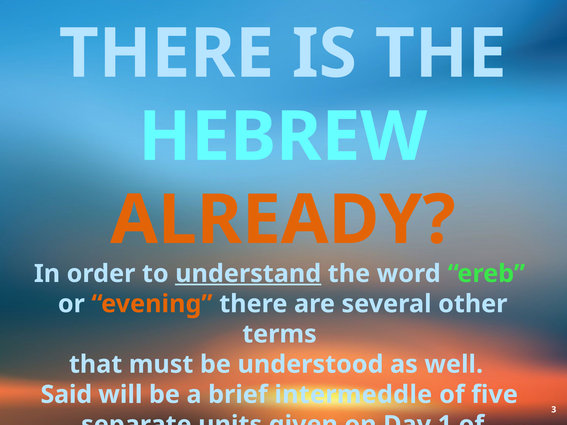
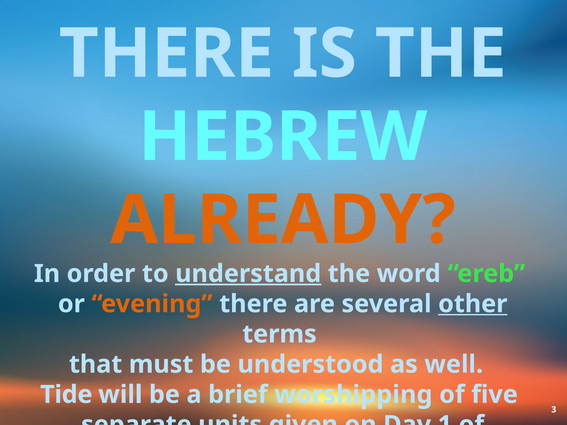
other underline: none -> present (473, 304)
Said: Said -> Tide (66, 395)
intermeddle: intermeddle -> worshipping (353, 395)
